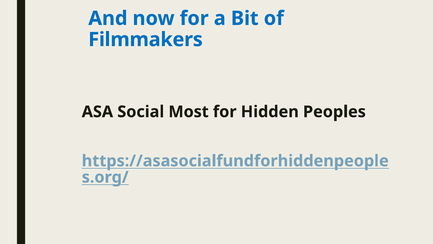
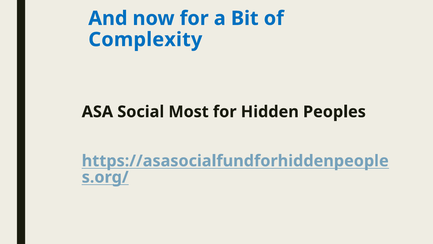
Filmmakers: Filmmakers -> Complexity (145, 40)
